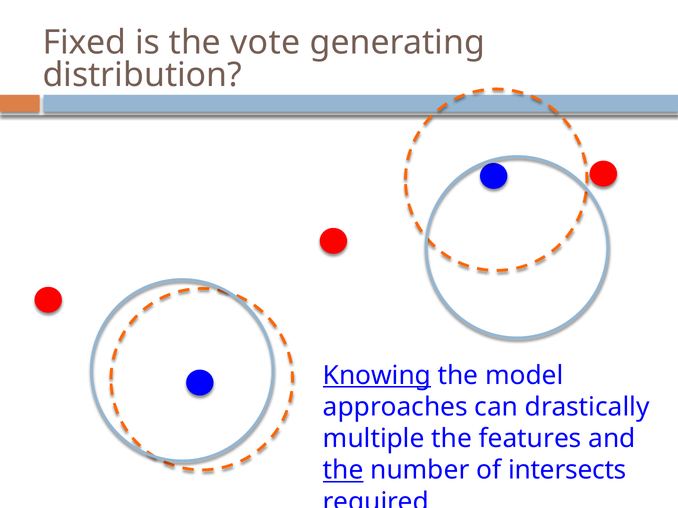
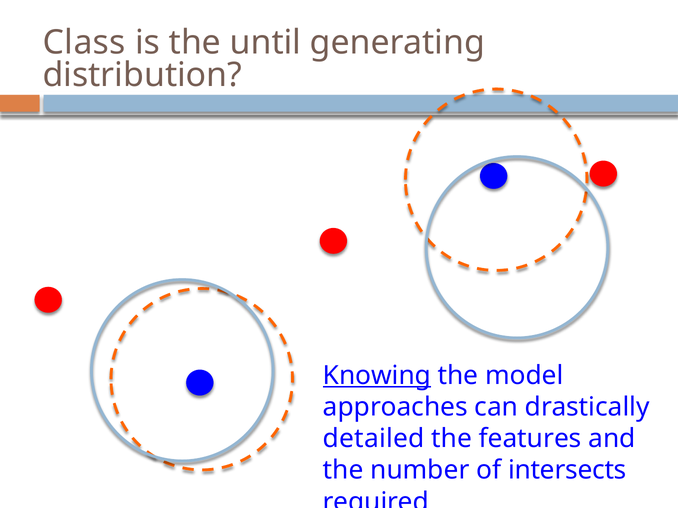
Fixed: Fixed -> Class (84, 42)
vote: vote -> until (266, 42)
multiple: multiple -> detailed (374, 439)
the underline: present -> none (343, 471)
